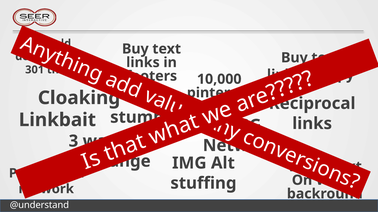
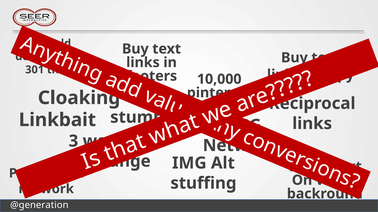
@understand: @understand -> @generation (39, 206)
